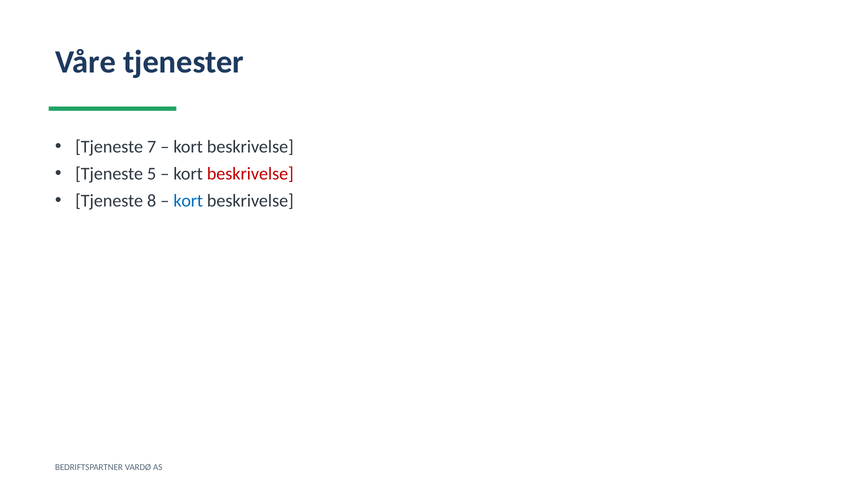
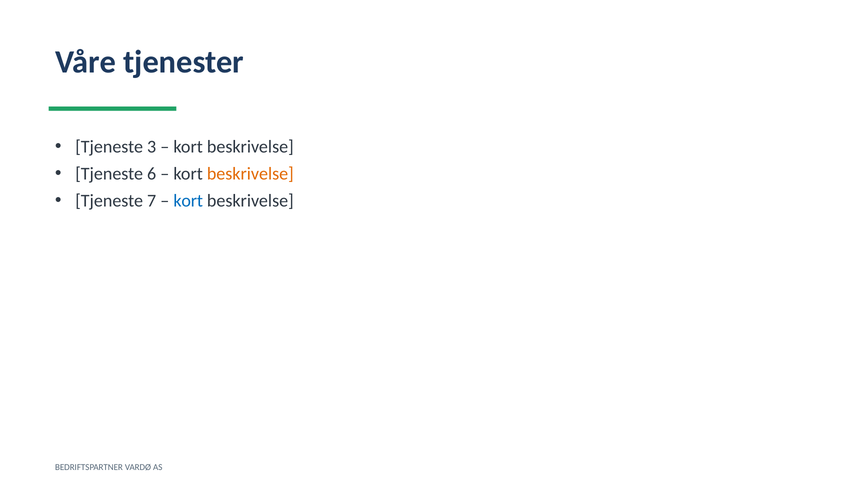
7: 7 -> 3 (152, 147)
5: 5 -> 6 (152, 174)
beskrivelse colour: red -> orange (250, 174)
8: 8 -> 7 (152, 201)
